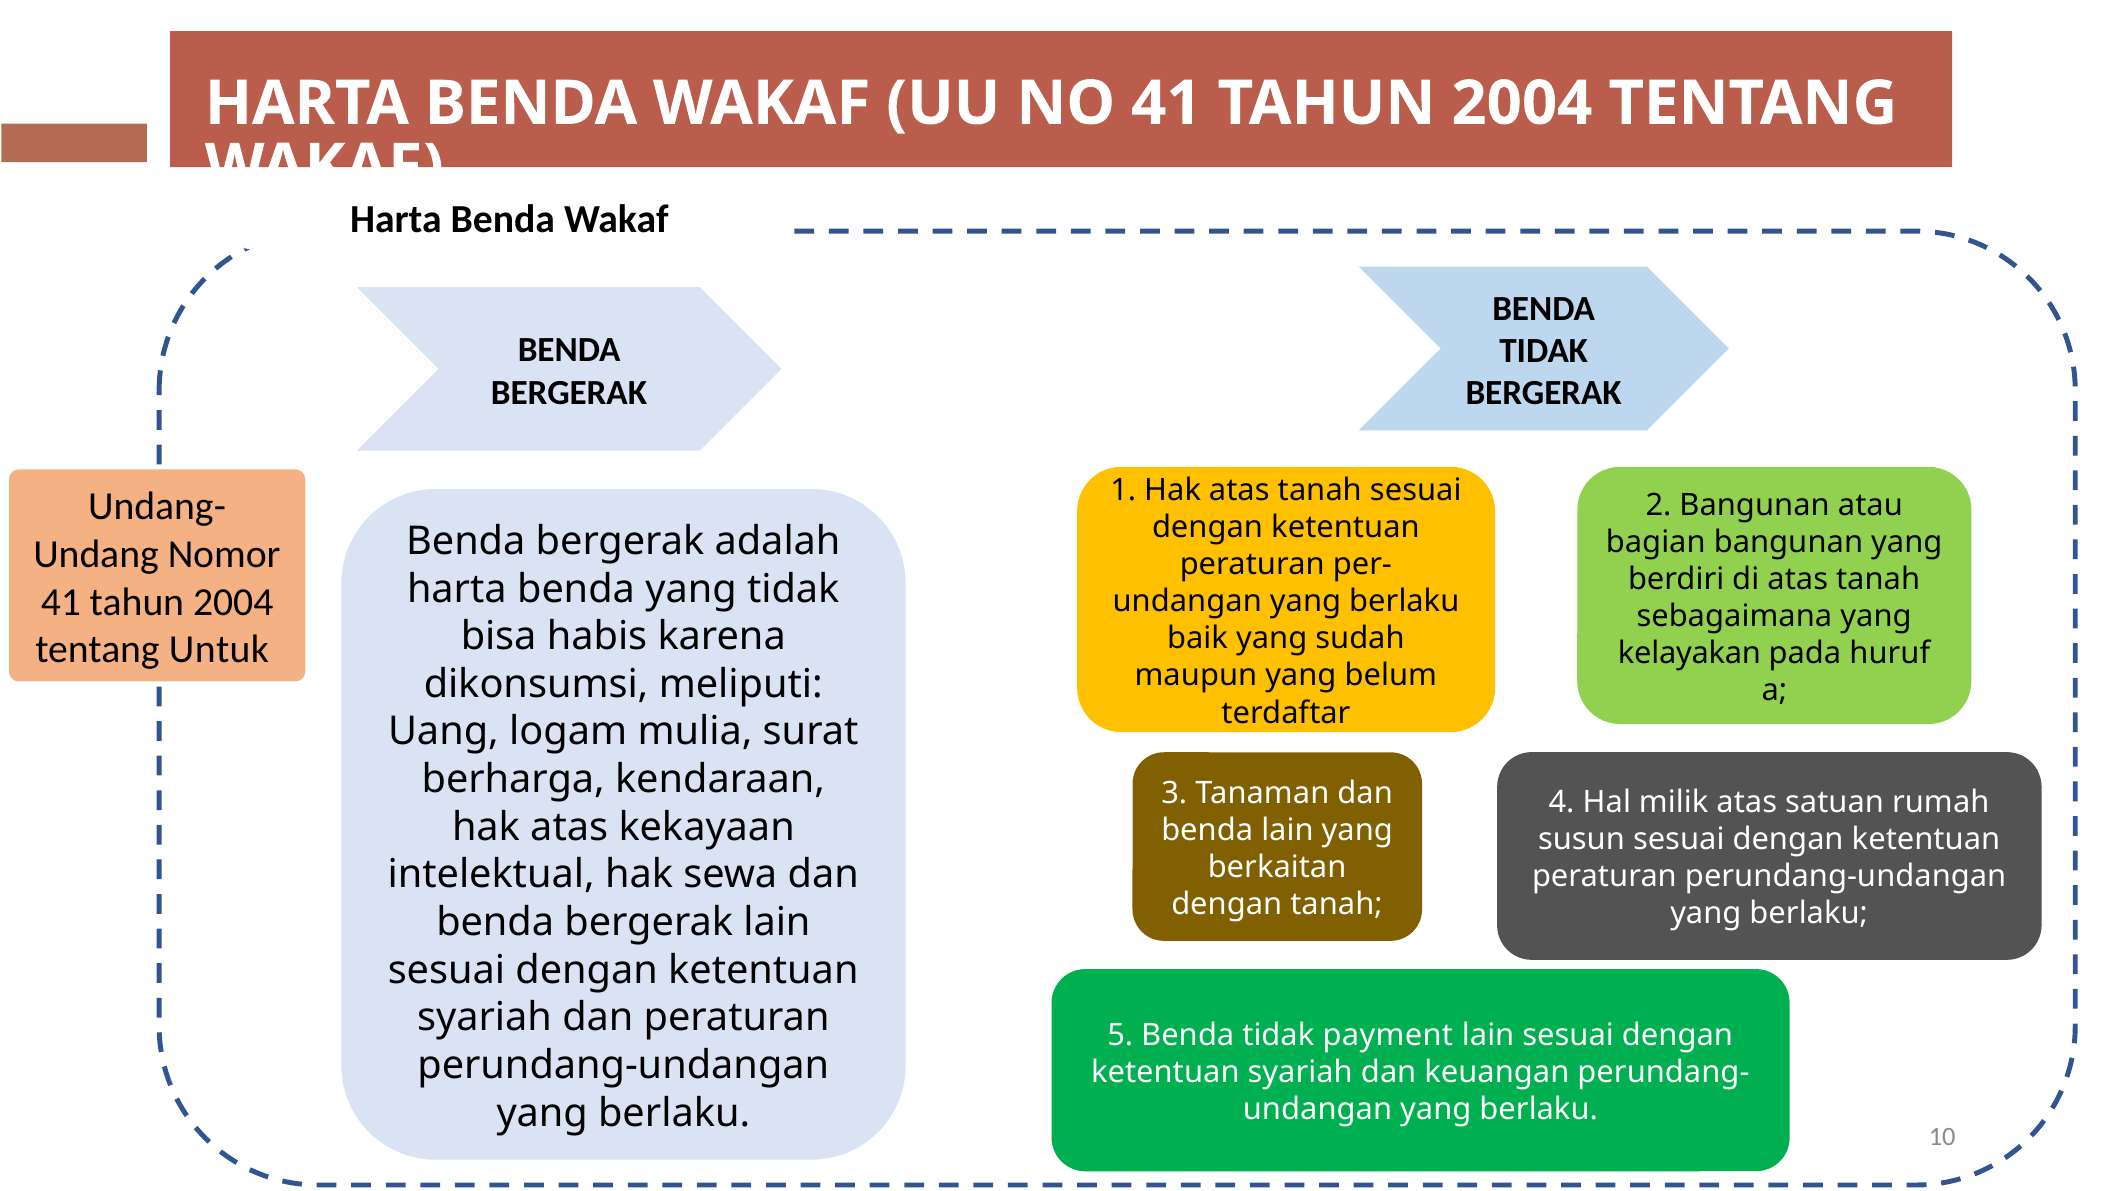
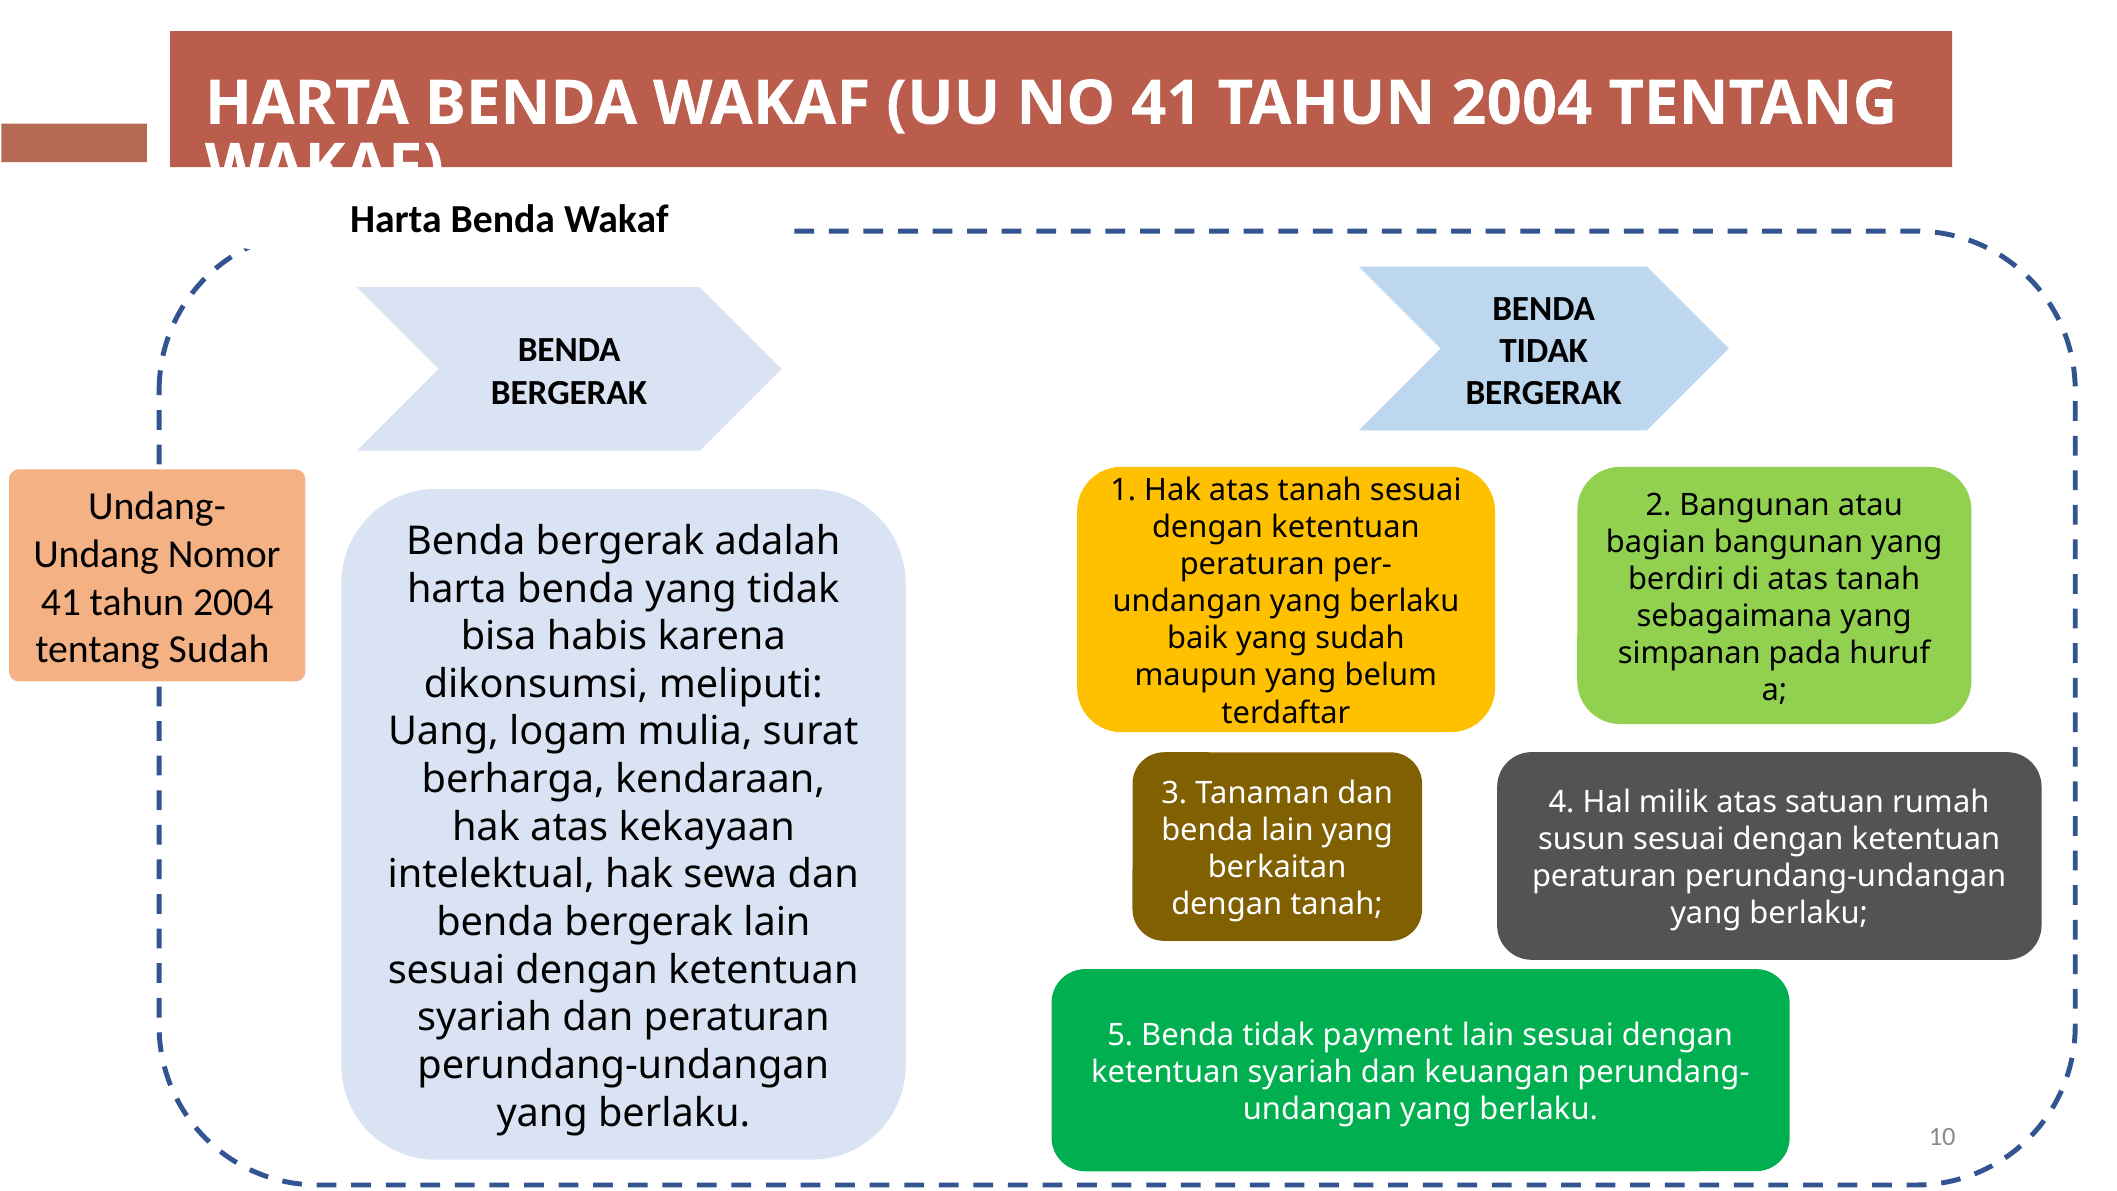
tentang Untuk: Untuk -> Sudah (219, 649)
kelayakan: kelayakan -> simpanan (1689, 653)
